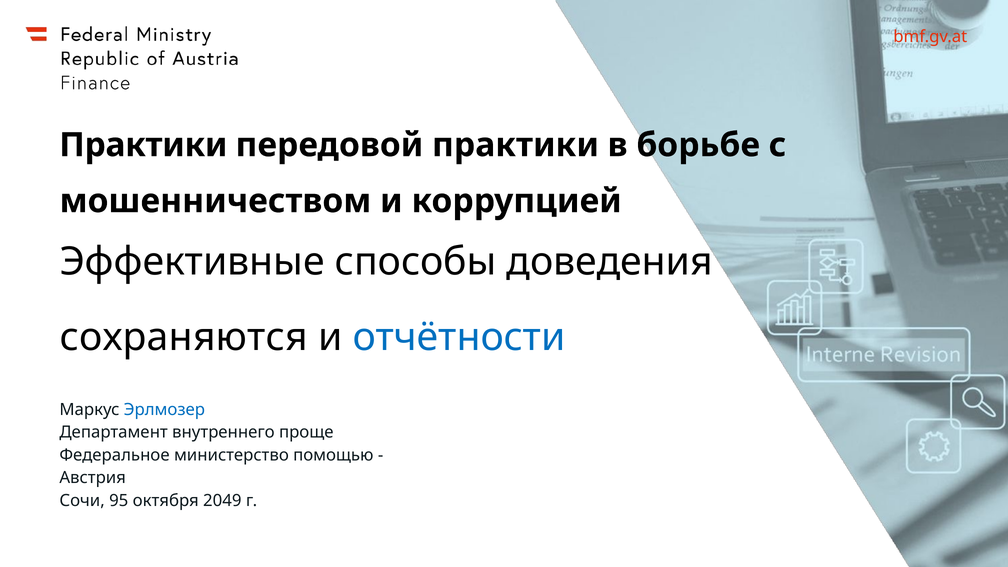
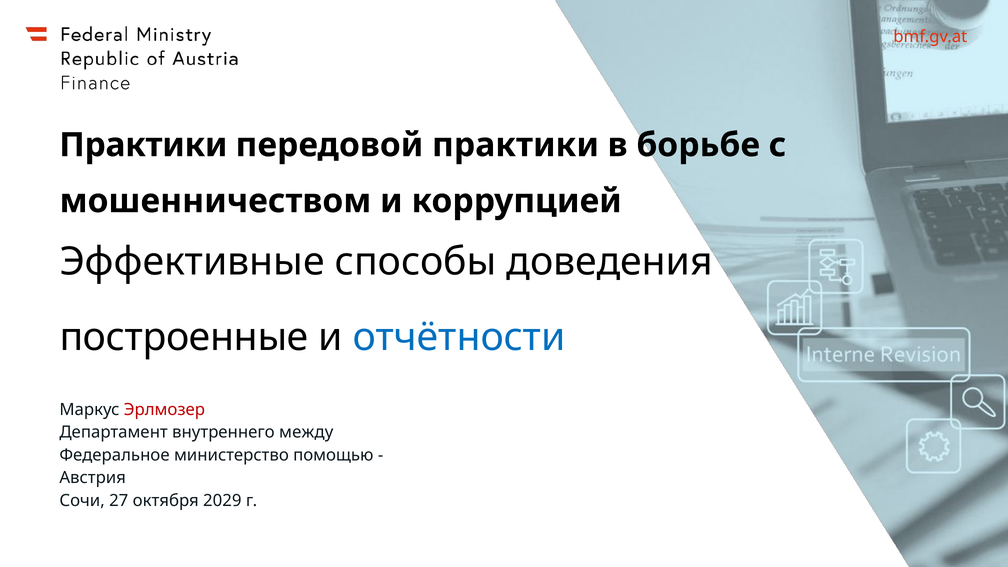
сохраняются: сохраняются -> построенные (184, 337)
Эрлмозер colour: blue -> red (164, 410)
проще: проще -> между (306, 432)
95: 95 -> 27 (119, 500)
2049: 2049 -> 2029 (222, 500)
